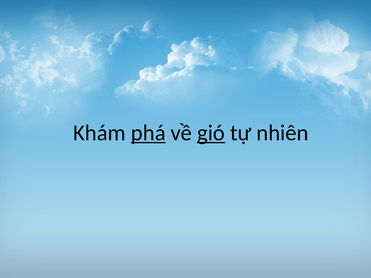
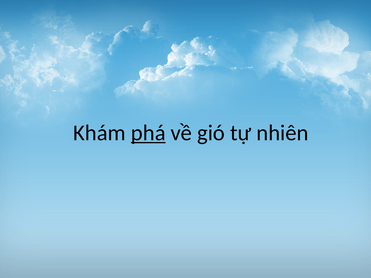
gió underline: present -> none (211, 133)
